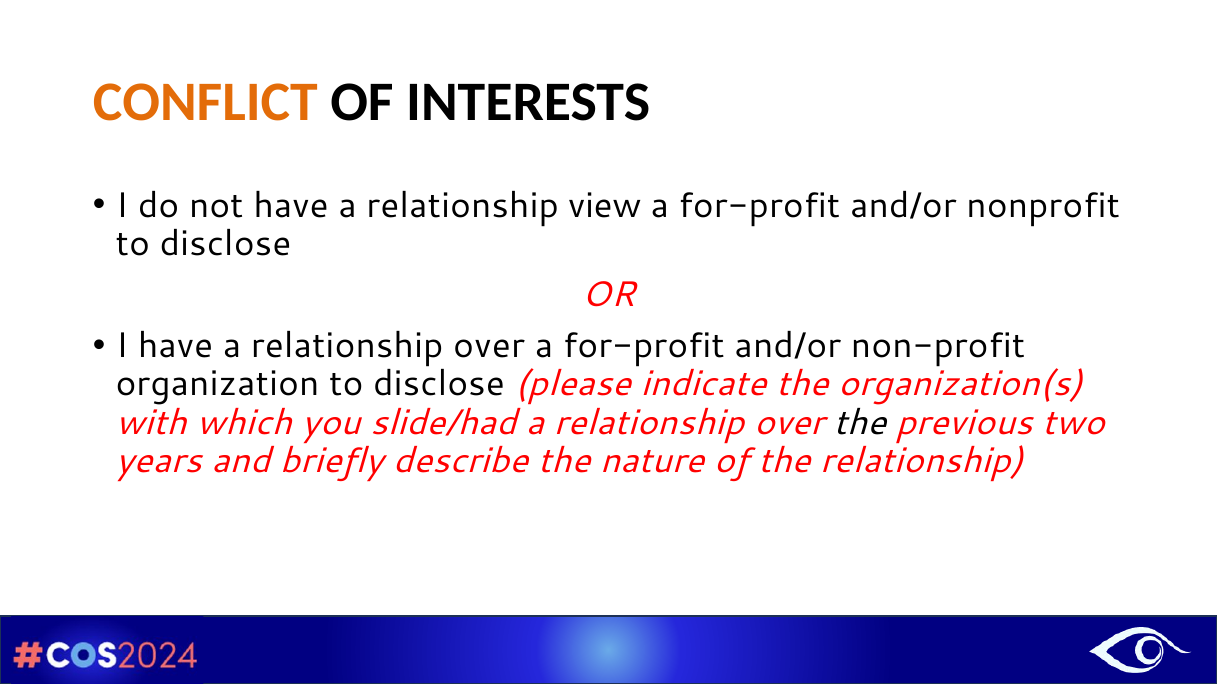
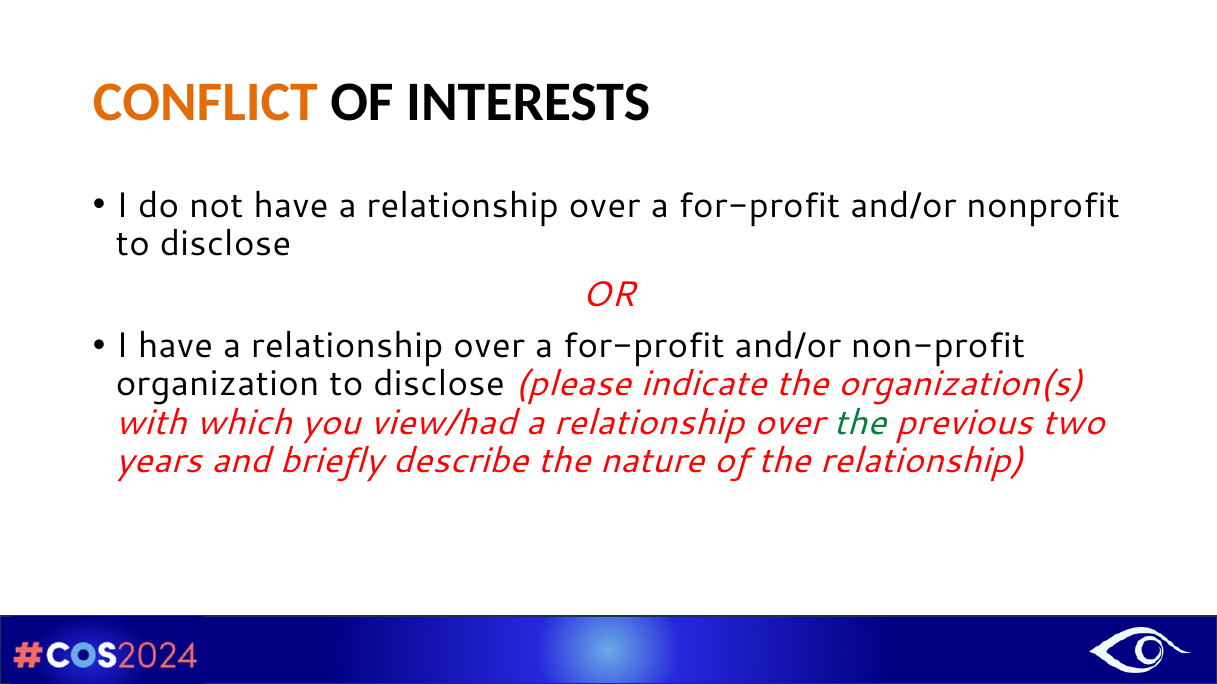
view: view -> over (605, 206)
slide/had: slide/had -> view/had (443, 423)
the colour: black -> green (860, 423)
